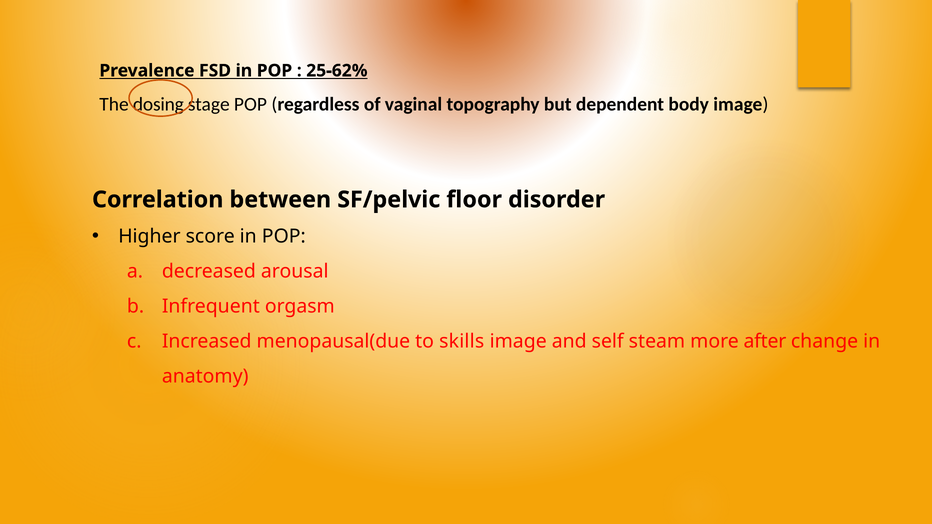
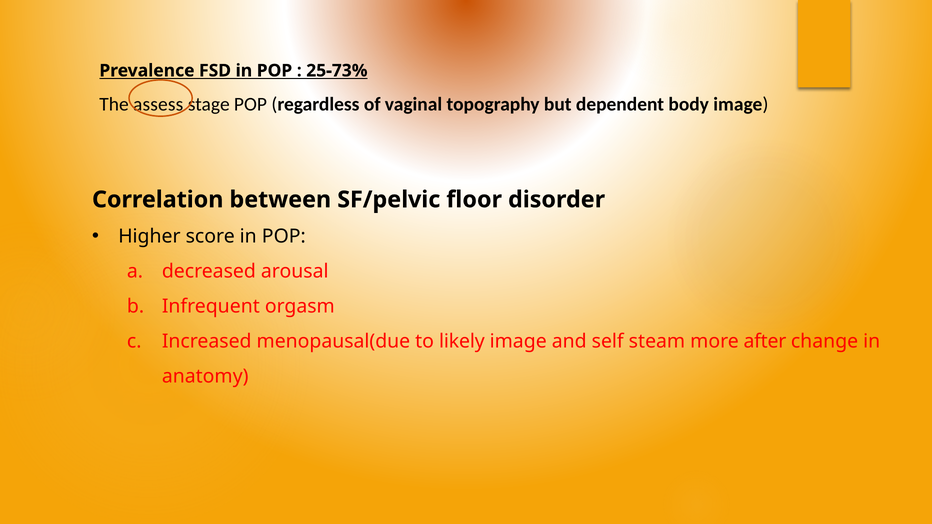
25-62%: 25-62% -> 25-73% (337, 71)
dosing: dosing -> assess (158, 105)
skills: skills -> likely (462, 342)
